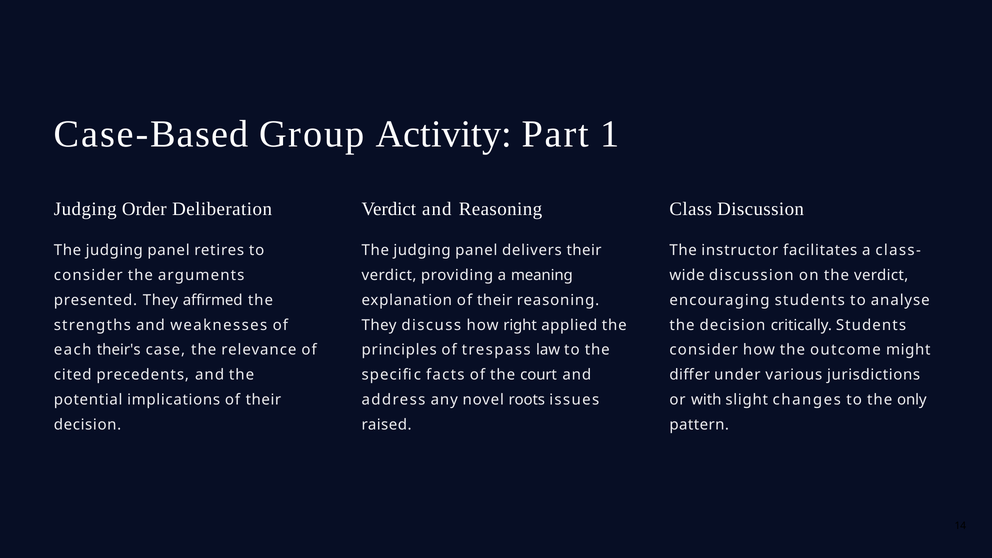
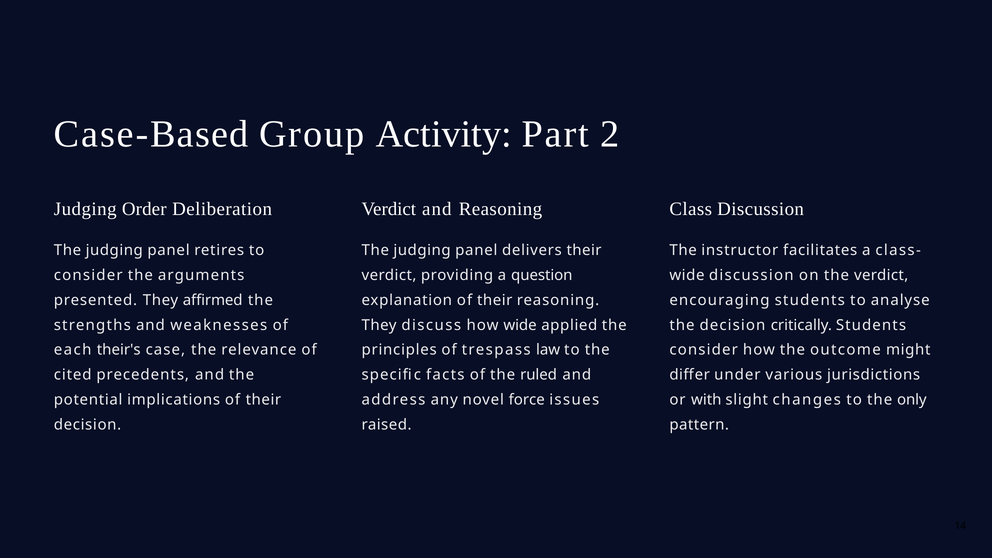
1: 1 -> 2 (610, 134)
meaning: meaning -> question (542, 275)
how right: right -> wide (520, 325)
court: court -> ruled (539, 375)
roots: roots -> force (527, 400)
